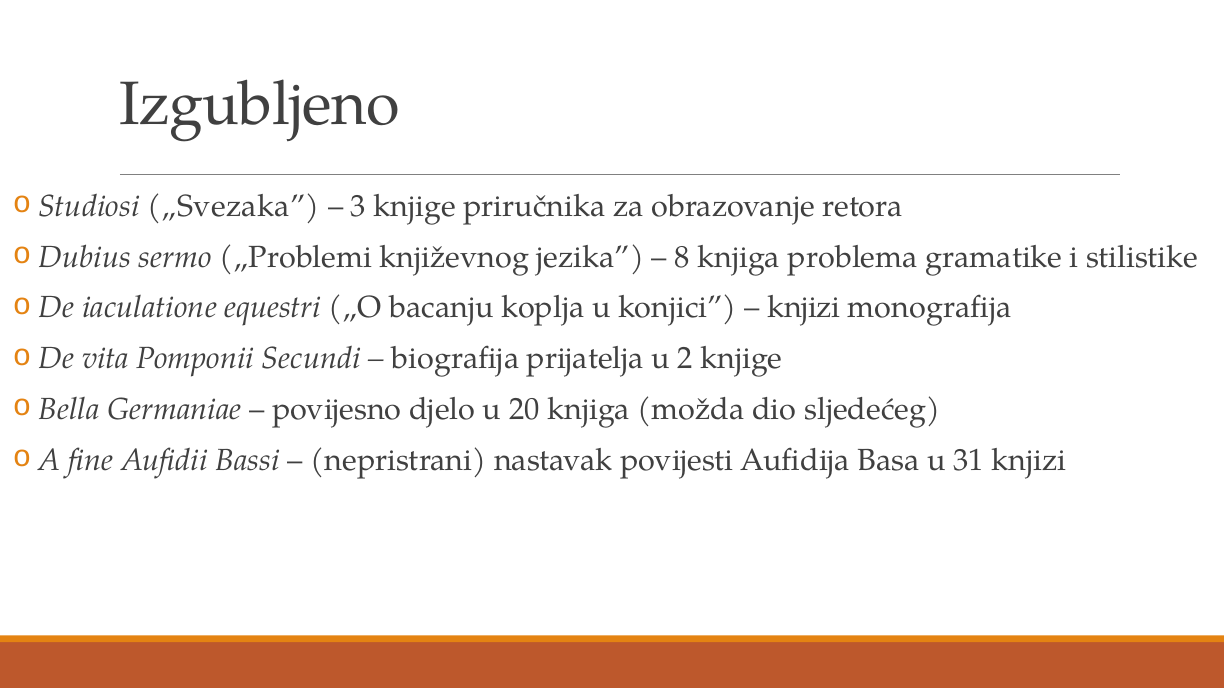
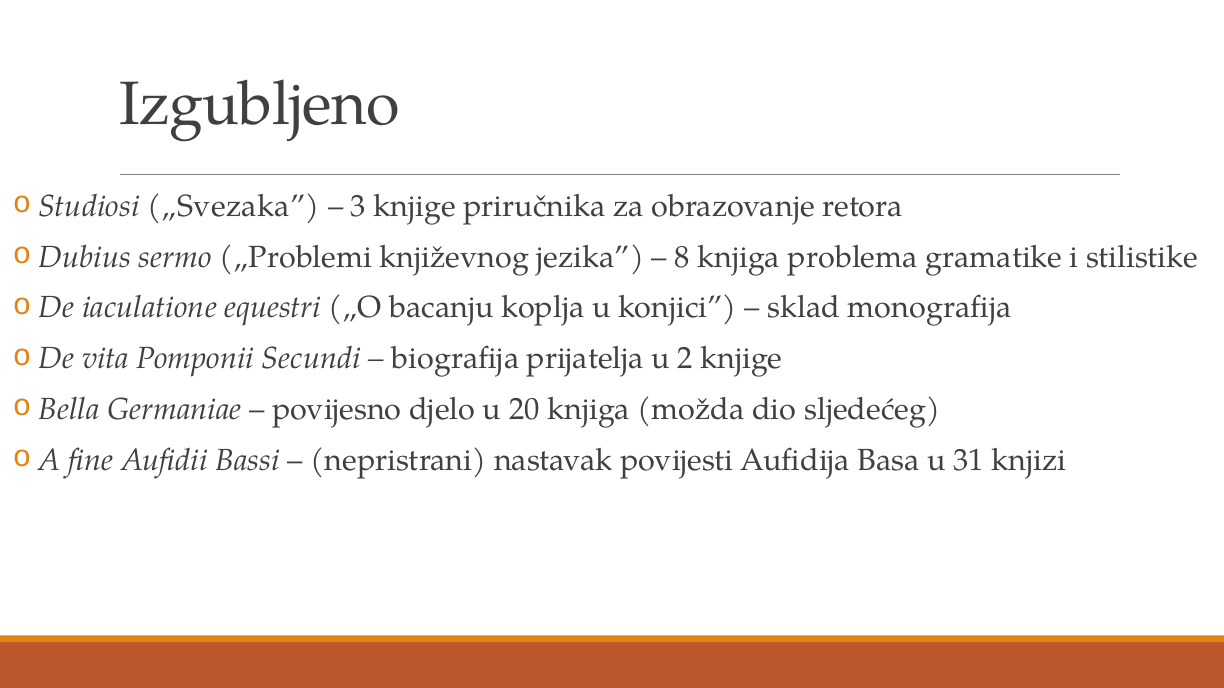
knjizi: knjizi -> sklad (804, 308)
